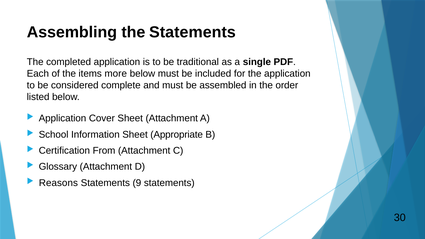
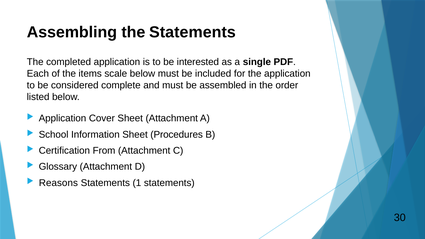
traditional: traditional -> interested (198, 62)
more: more -> scale (116, 74)
Appropriate: Appropriate -> Procedures (177, 135)
9: 9 -> 1 (137, 183)
